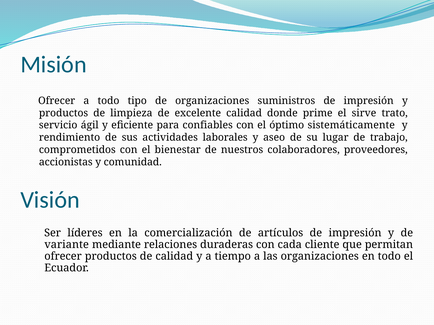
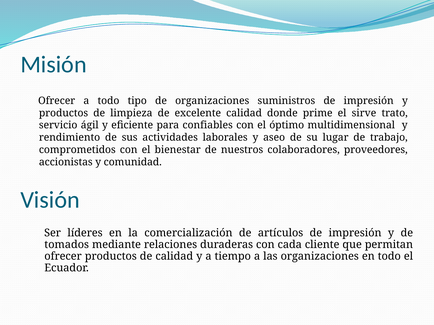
sistemáticamente: sistemáticamente -> multidimensional (351, 125)
variante: variante -> tomados (67, 245)
